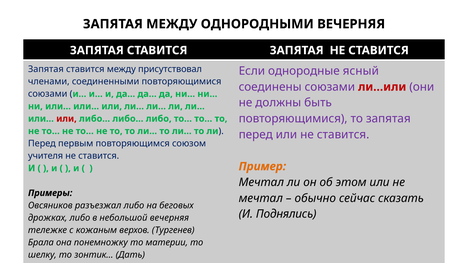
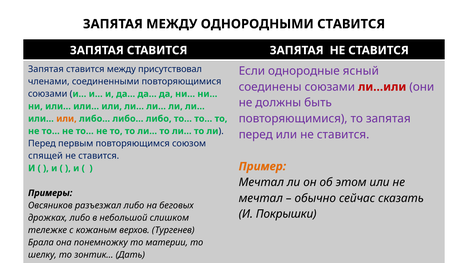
ОДНОРОДНЫМИ ВЕЧЕРНЯЯ: ВЕЧЕРНЯЯ -> СТАВИТСЯ (351, 24)
или colour: red -> orange (66, 119)
учителя: учителя -> спящей (45, 156)
Поднялись: Поднялись -> Покрышки (286, 214)
небольшой вечерняя: вечерняя -> слишком (169, 218)
